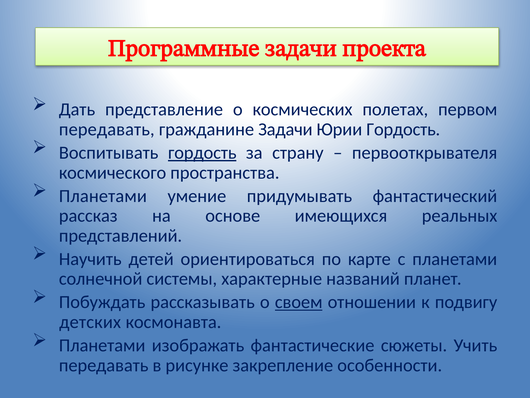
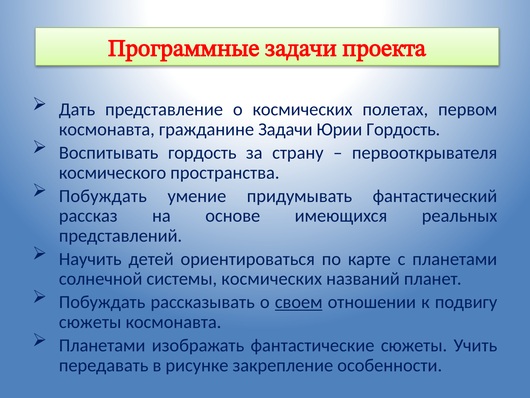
передавать: передавать -> космонавта (107, 129)
гордость underline: present -> none (202, 153)
Планетами: Планетами -> Побуждать (103, 196)
системы характерные: характерные -> космических (272, 279)
детских: детских -> сюжеты (90, 322)
